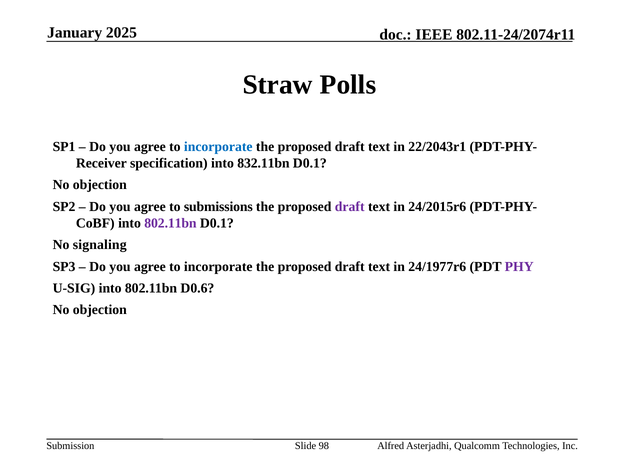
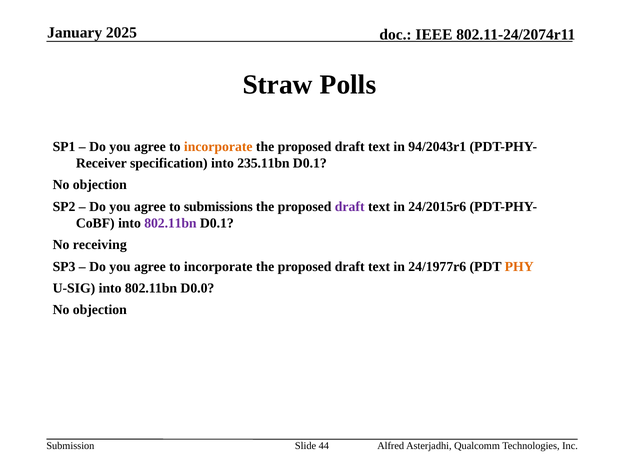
incorporate colour: blue -> orange (218, 146)
22/2043r1: 22/2043r1 -> 94/2043r1 (437, 146)
832.11bn: 832.11bn -> 235.11bn (263, 163)
signaling: signaling -> receiving (100, 244)
PHY colour: purple -> orange (519, 266)
D0.6: D0.6 -> D0.0 (197, 288)
98: 98 -> 44 (324, 445)
